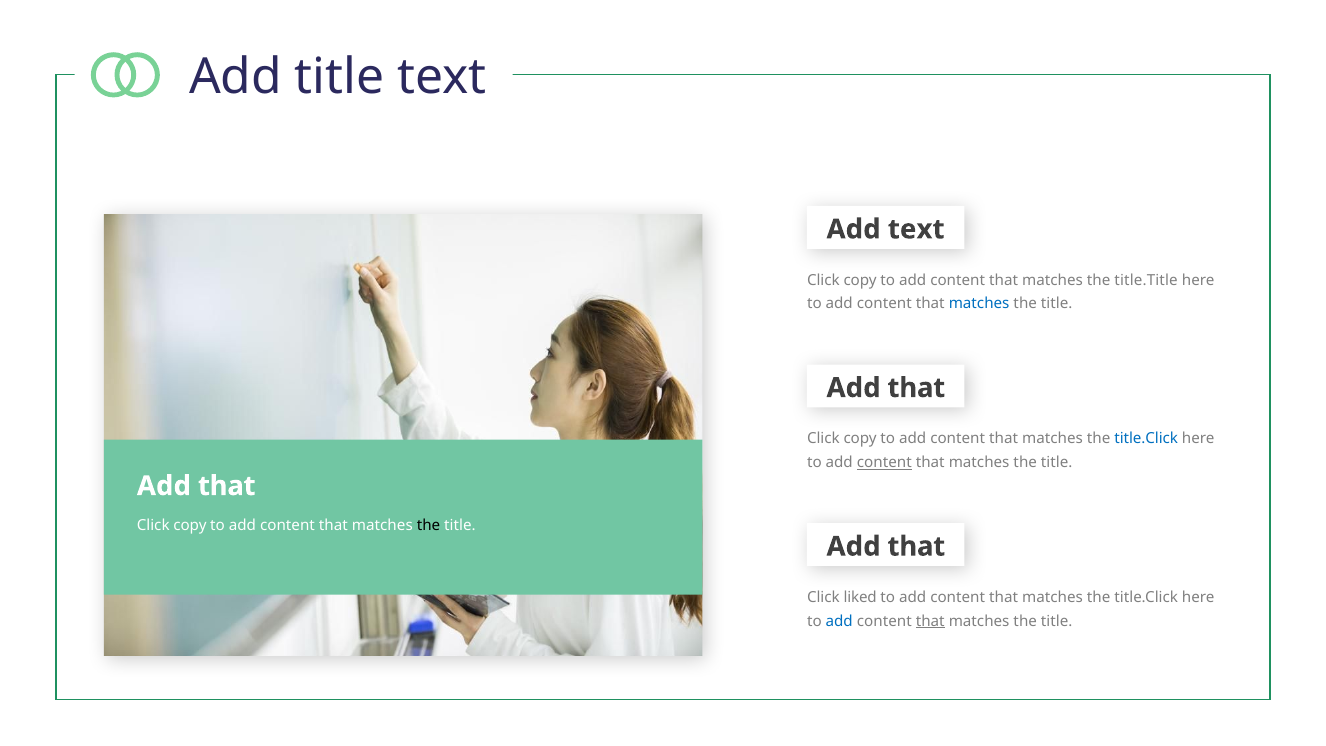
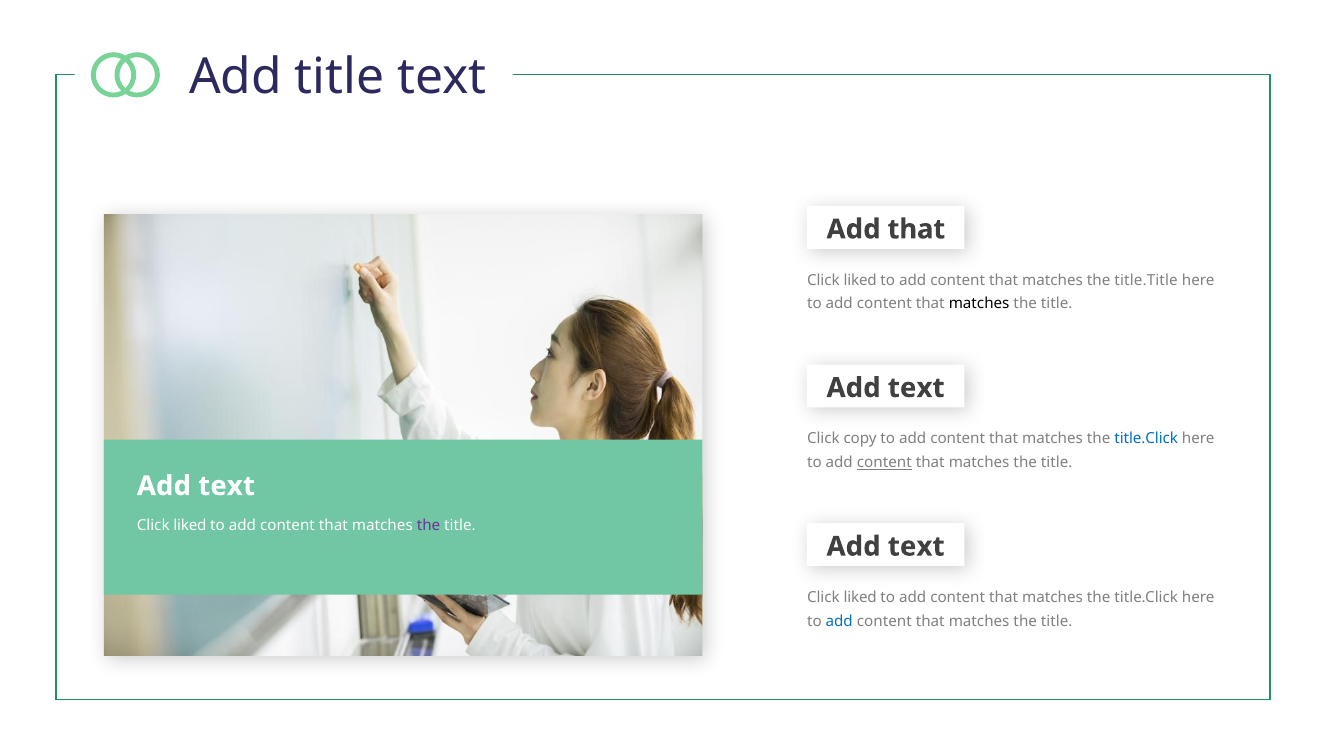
Add text: text -> that (916, 229)
copy: copy -> liked (860, 280)
matches colour: blue -> black (979, 304)
that: that -> text (916, 388)
that: that -> text (227, 486)
copy: copy -> liked (190, 526)
the colour: black -> purple (428, 526)
that: that -> text (916, 546)
that underline: present -> none (930, 621)
